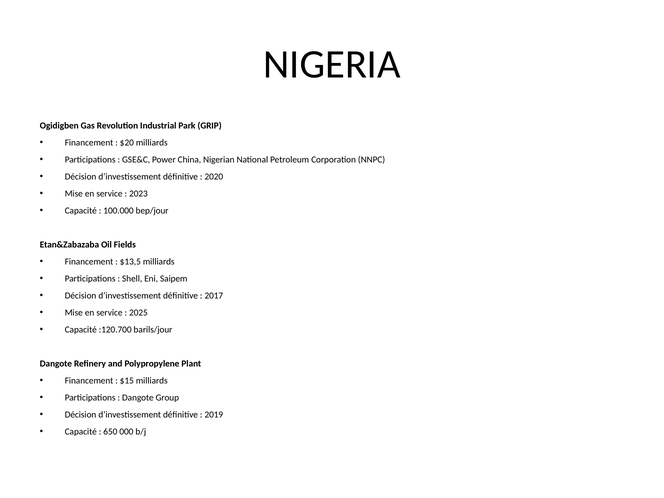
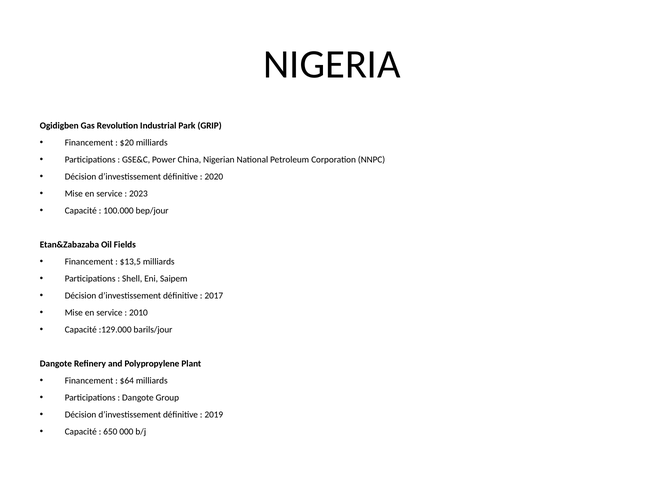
2025: 2025 -> 2010 (138, 313)
:120.700: :120.700 -> :129.000 (115, 330)
$15: $15 -> $64 (127, 381)
